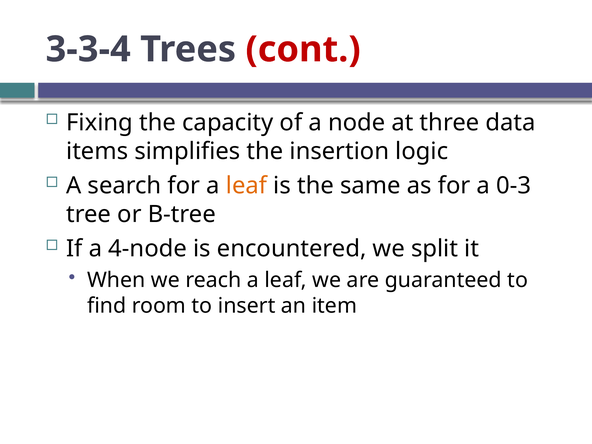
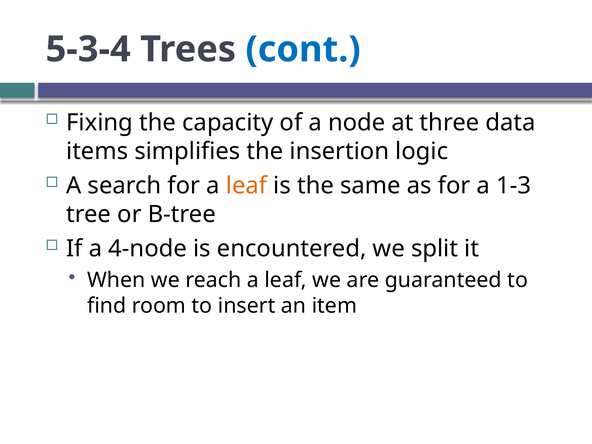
3-3-4: 3-3-4 -> 5-3-4 (88, 49)
cont colour: red -> blue (303, 49)
0-3: 0-3 -> 1-3 (514, 186)
